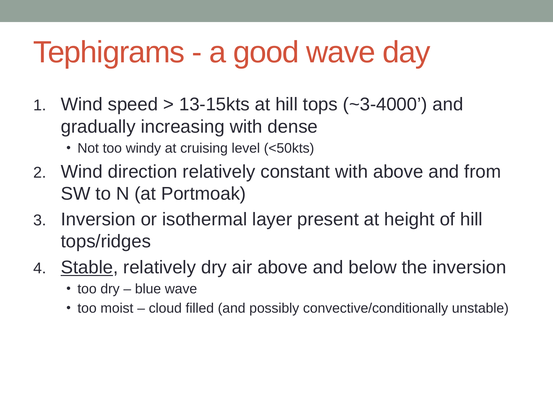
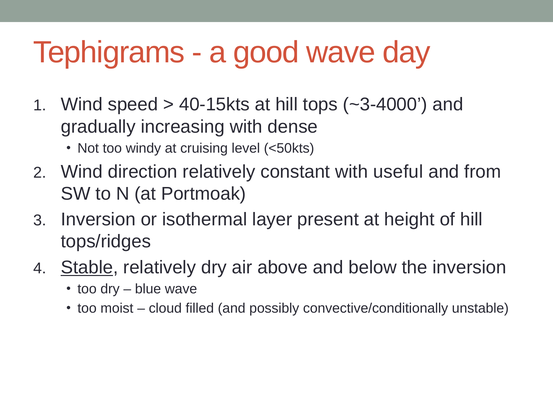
13-15kts: 13-15kts -> 40-15kts (214, 105)
with above: above -> useful (398, 172)
